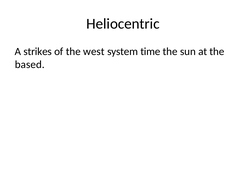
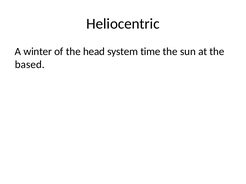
strikes: strikes -> winter (38, 52)
west: west -> head (94, 52)
